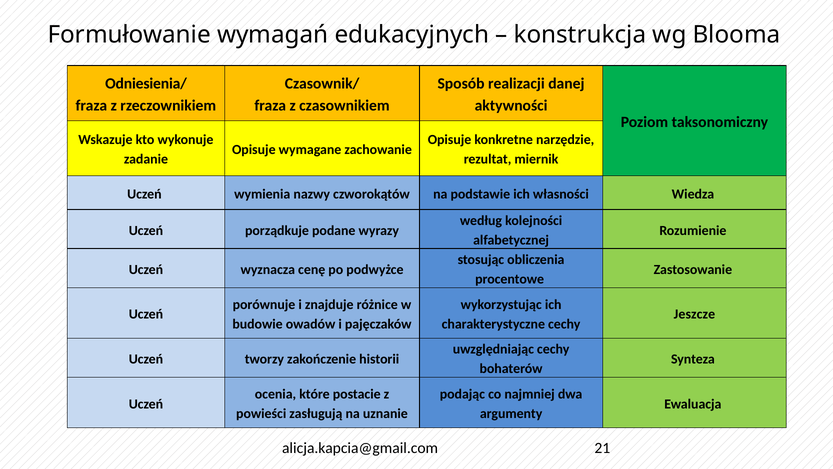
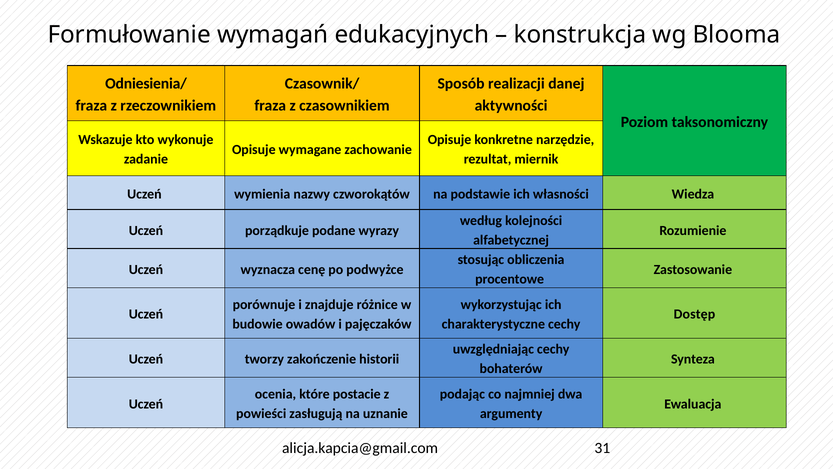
Jeszcze: Jeszcze -> Dostęp (694, 314)
21: 21 -> 31 (602, 448)
